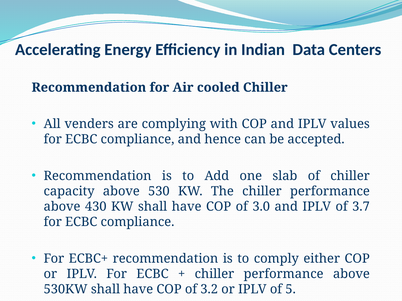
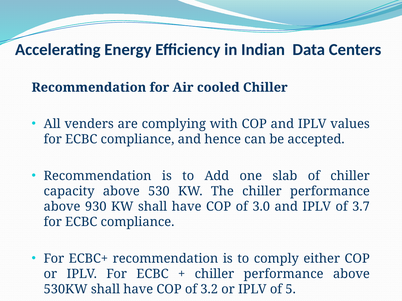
430: 430 -> 930 (96, 207)
